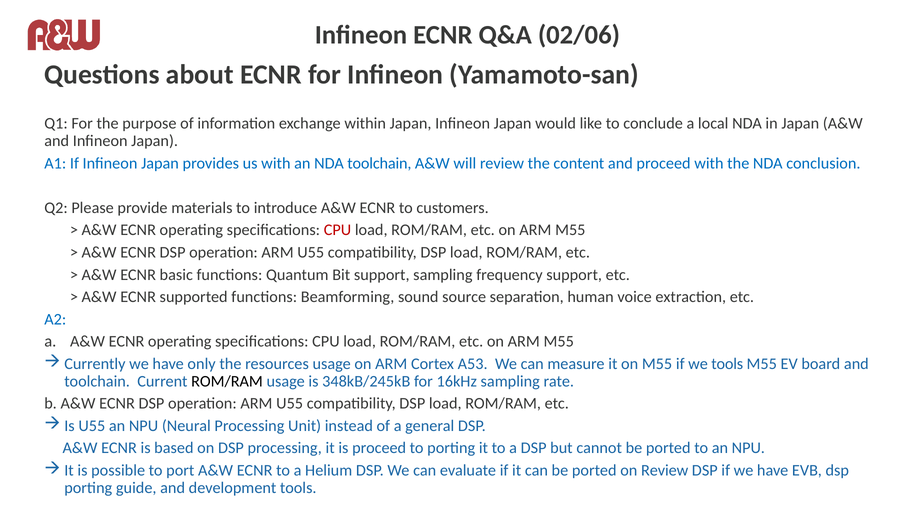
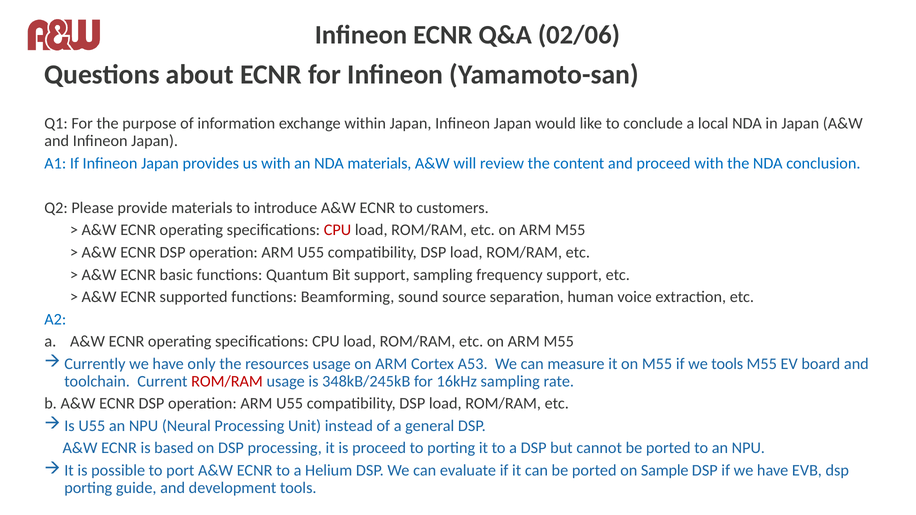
NDA toolchain: toolchain -> materials (379, 163)
ROM/RAM colour: black -> red (227, 381)
on Review: Review -> Sample (665, 471)
